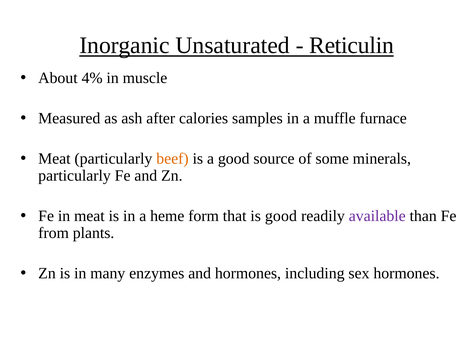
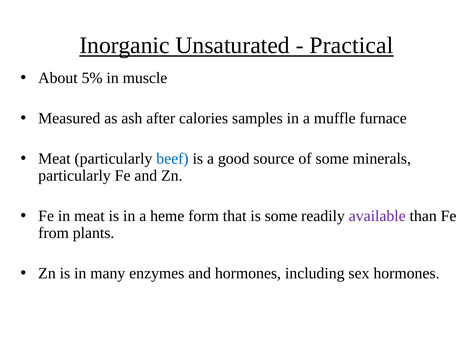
Reticulin: Reticulin -> Practical (351, 45)
4%: 4% -> 5% (92, 78)
beef colour: orange -> blue (172, 158)
is good: good -> some (281, 216)
